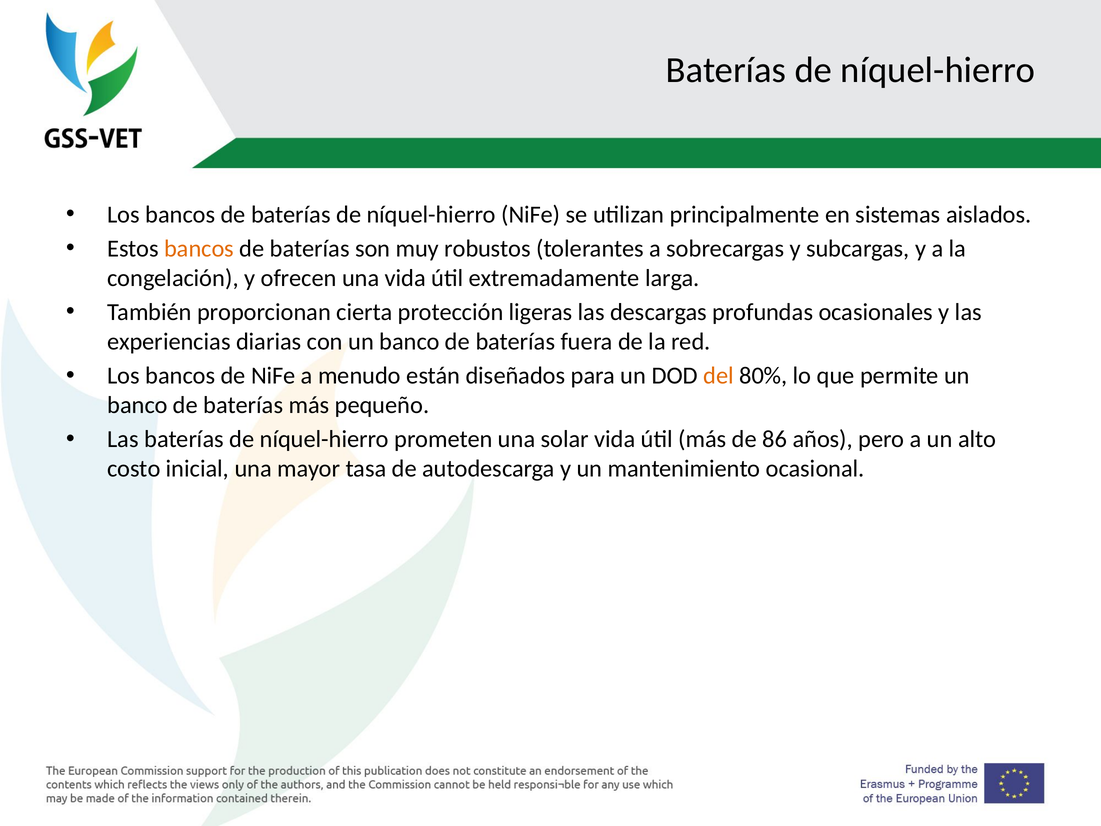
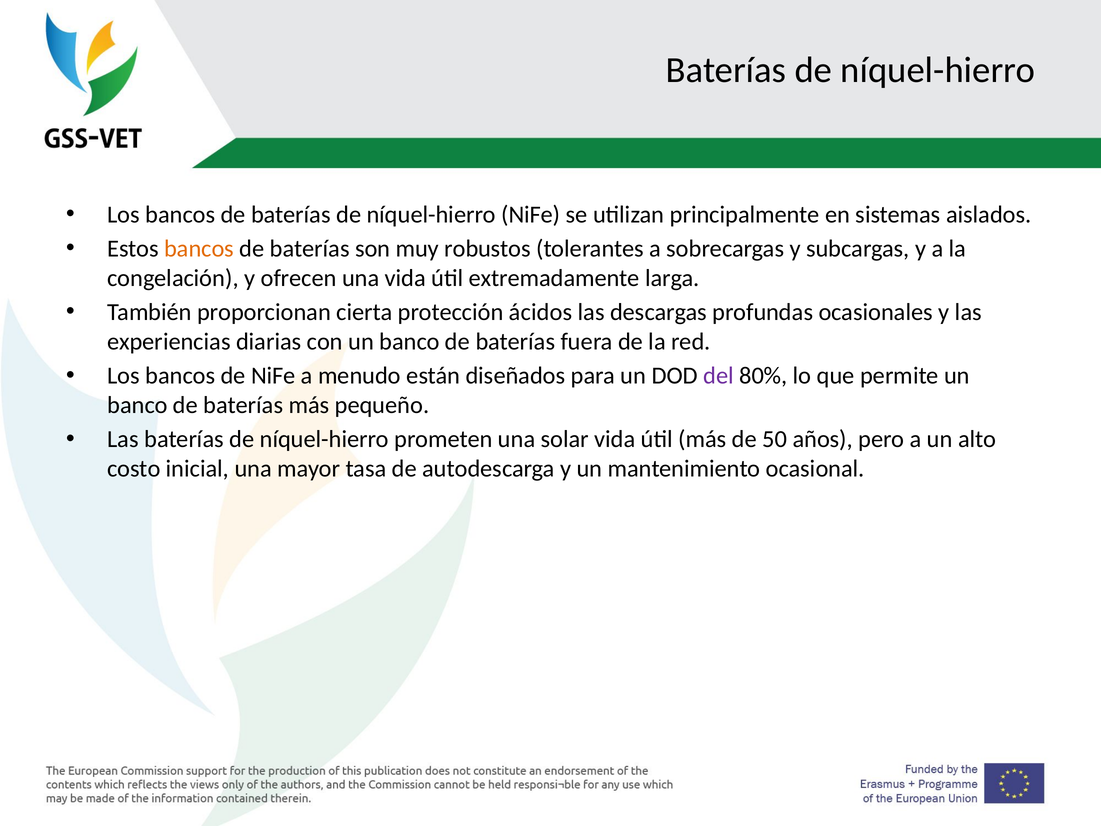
ligeras: ligeras -> ácidos (541, 312)
del colour: orange -> purple (719, 376)
86: 86 -> 50 (775, 439)
